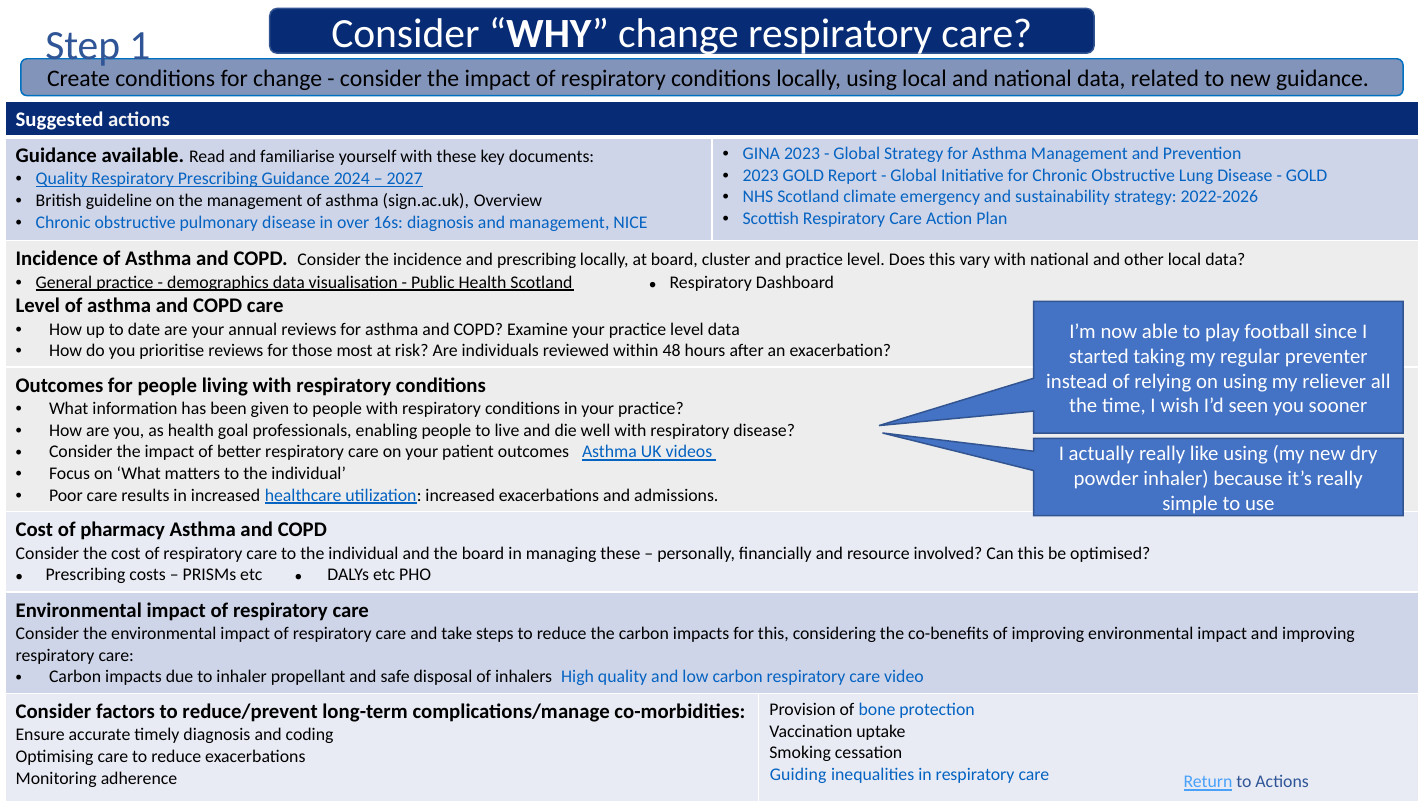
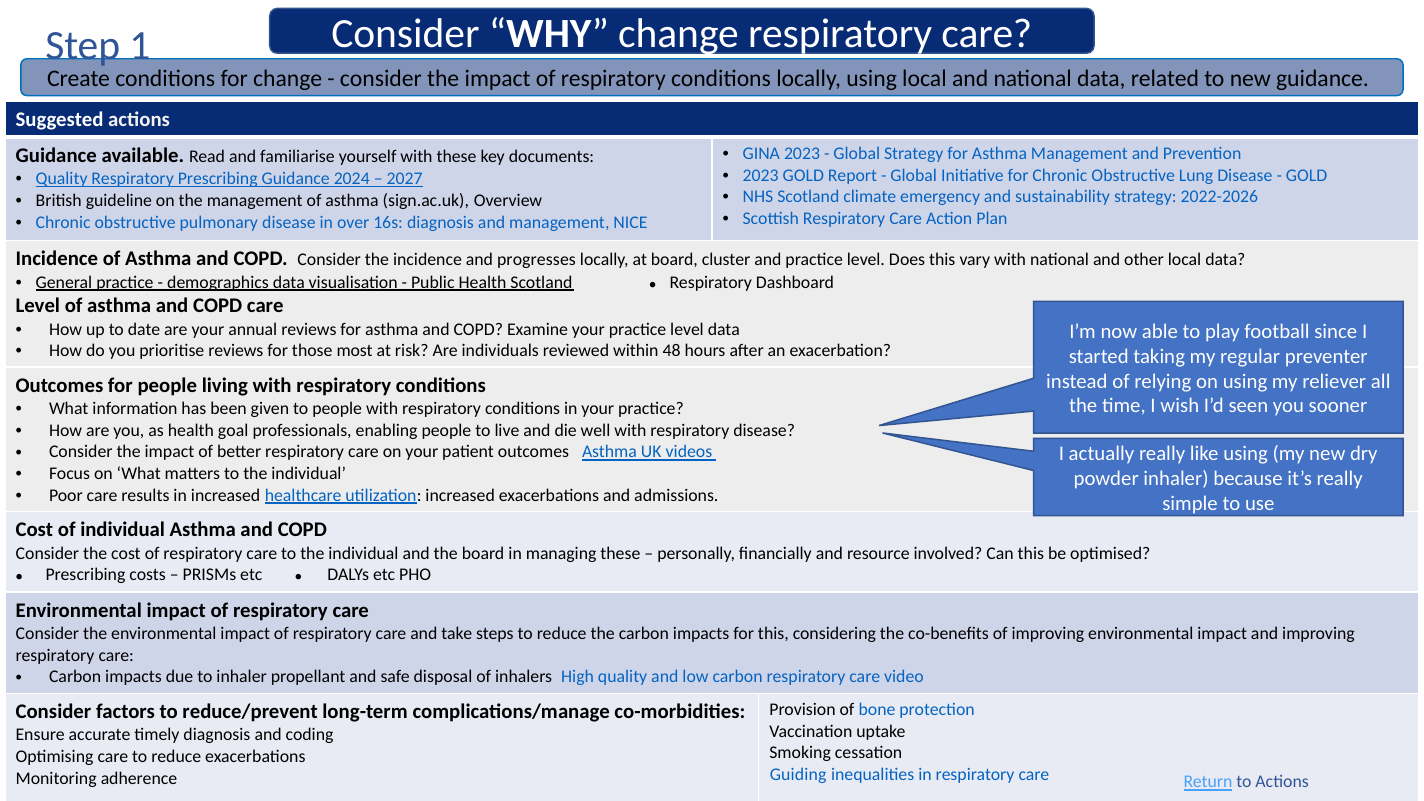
and prescribing: prescribing -> progresses (536, 260)
of pharmacy: pharmacy -> individual (123, 530)
